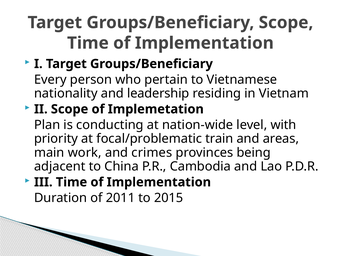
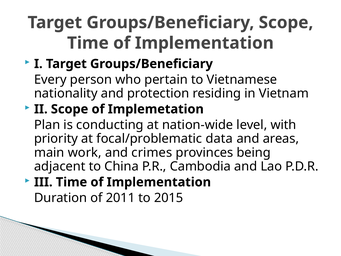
leadership: leadership -> protection (158, 93)
train: train -> data (219, 139)
